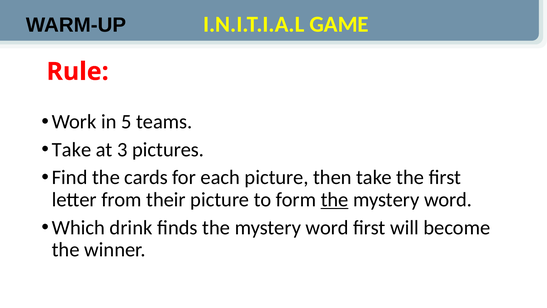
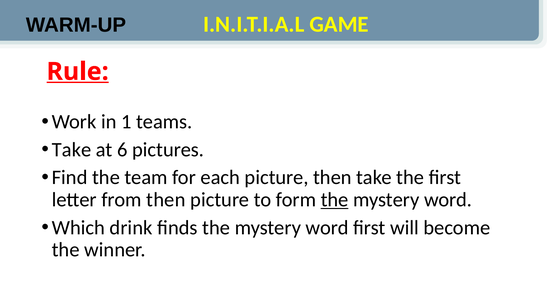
Rule underline: none -> present (78, 72)
5: 5 -> 1 (126, 122)
3: 3 -> 6 (122, 149)
cards: cards -> team (146, 177)
from their: their -> then (166, 200)
